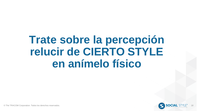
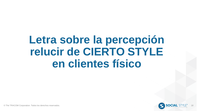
Trate: Trate -> Letra (43, 40)
anímelo: anímelo -> clientes (89, 64)
